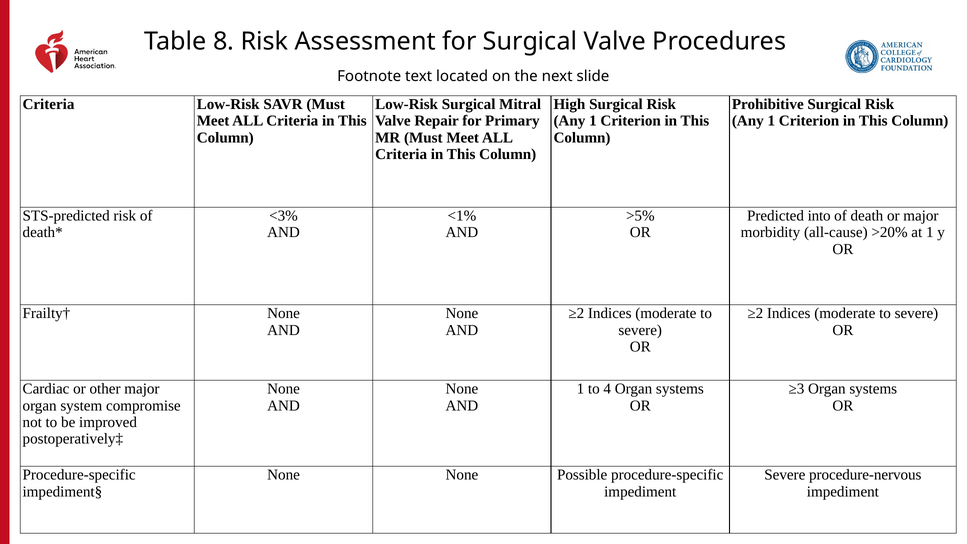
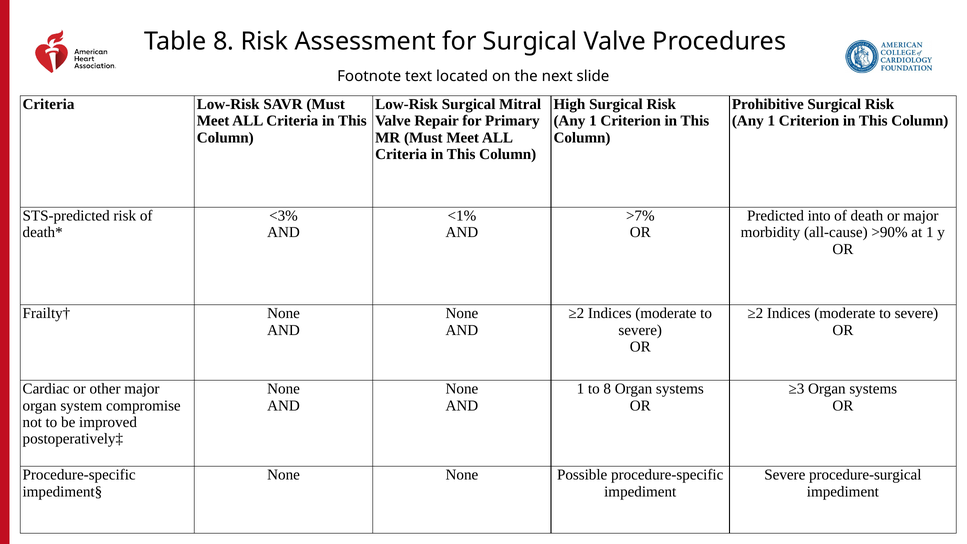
>5%: >5% -> >7% (640, 216)
>20%: >20% -> >90% (890, 232)
to 4: 4 -> 8 (607, 389)
procedure-nervous: procedure-nervous -> procedure-surgical (865, 475)
